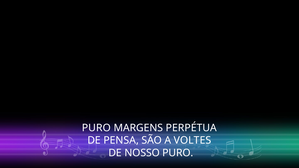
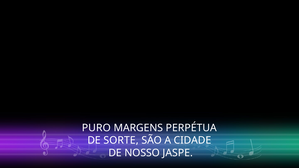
PENSA: PENSA -> SORTE (121, 141)
VOLTES: VOLTES -> CIDADE (193, 141)
NOSSO PURO: PURO -> JASPE (178, 153)
